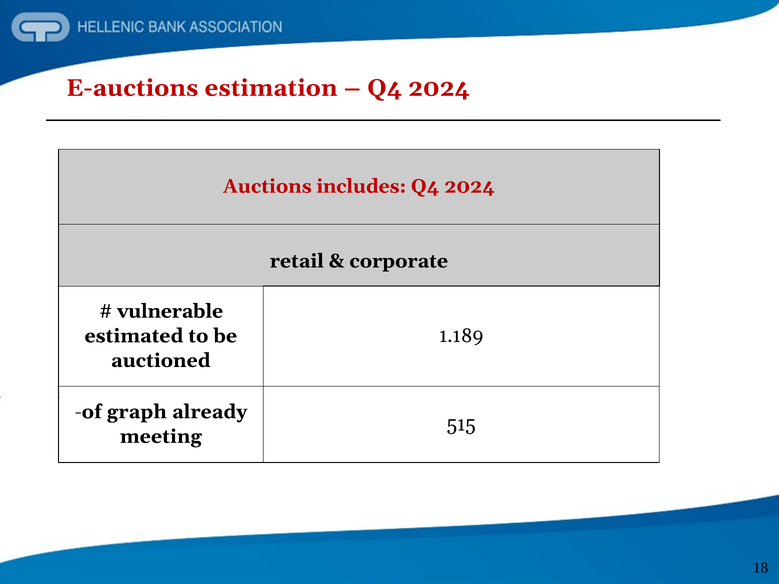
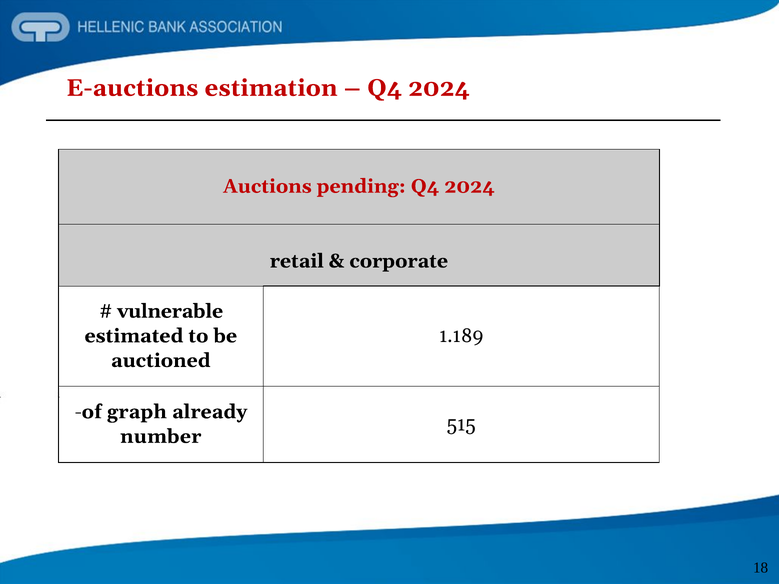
includes: includes -> pending (361, 186)
meeting: meeting -> number (161, 437)
